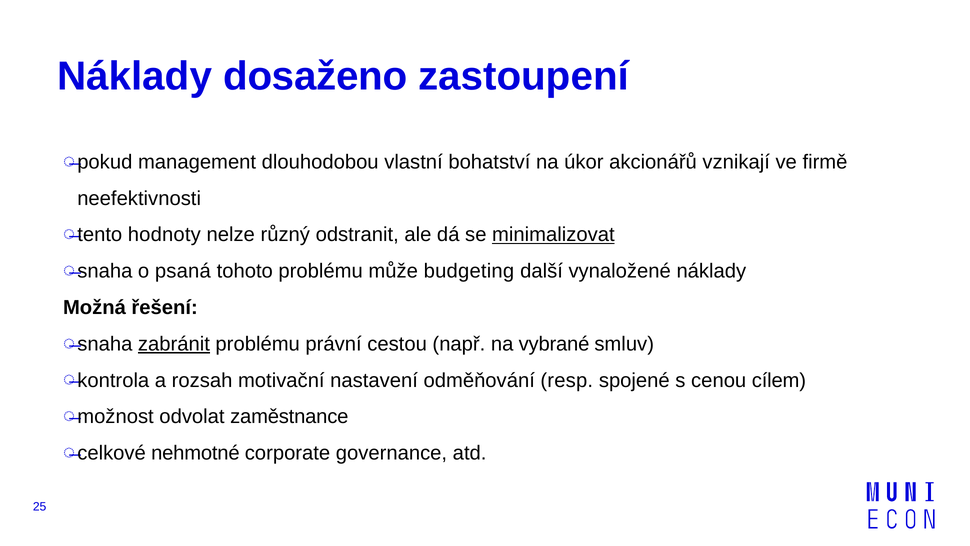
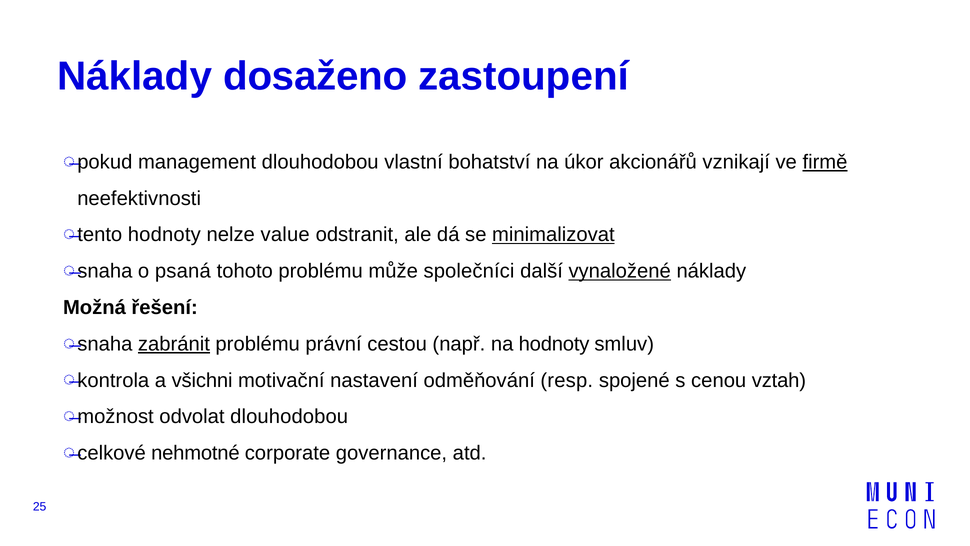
firmě underline: none -> present (825, 162)
různý: různý -> value (285, 235)
budgeting: budgeting -> společníci (469, 271)
vynaložené underline: none -> present (620, 271)
na vybrané: vybrané -> hodnoty (554, 344)
rozsah: rozsah -> všichni (202, 380)
cílem: cílem -> vztah (779, 380)
odvolat zaměstnance: zaměstnance -> dlouhodobou (289, 417)
